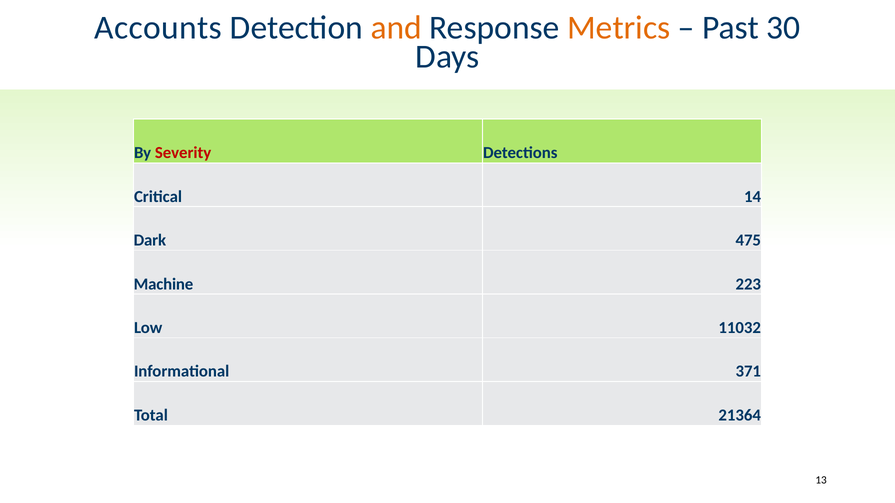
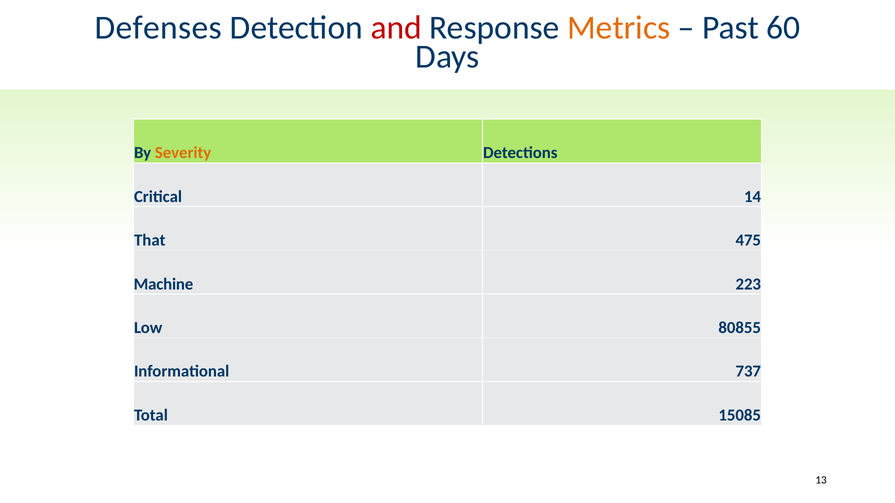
Accounts: Accounts -> Defenses (158, 28)
and colour: orange -> red (396, 28)
30: 30 -> 60 (783, 28)
Severity colour: red -> orange (183, 153)
Dark: Dark -> That (150, 240)
11032: 11032 -> 80855 (740, 328)
371: 371 -> 737 (748, 372)
21364: 21364 -> 15085 (740, 416)
